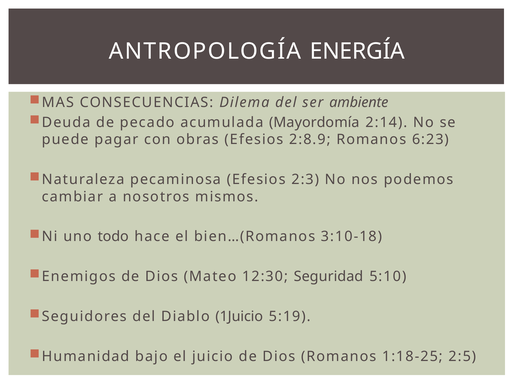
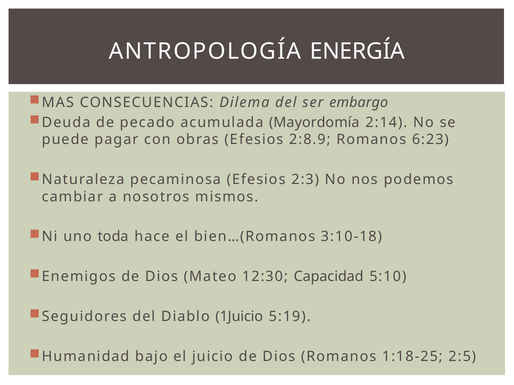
ambiente: ambiente -> embargo (359, 103)
todo: todo -> toda (113, 237)
Seguridad: Seguridad -> Capacidad (329, 277)
